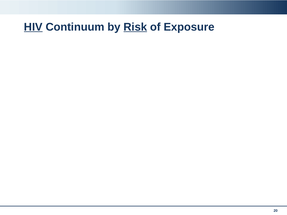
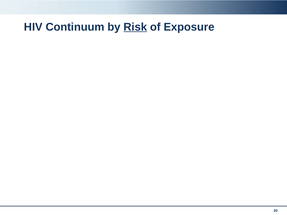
HIV underline: present -> none (33, 27)
